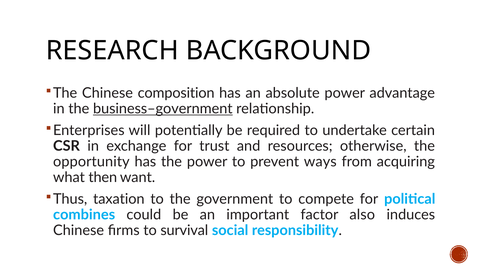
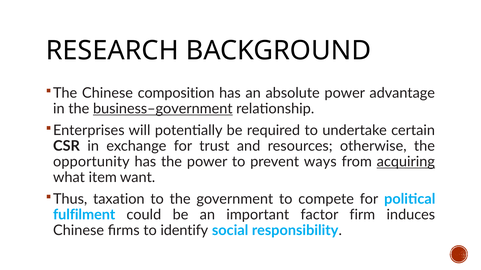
acquiring underline: none -> present (406, 162)
then: then -> item (103, 178)
combines: combines -> fulfilment (84, 215)
also: also -> firm (362, 215)
survival: survival -> identify (184, 231)
